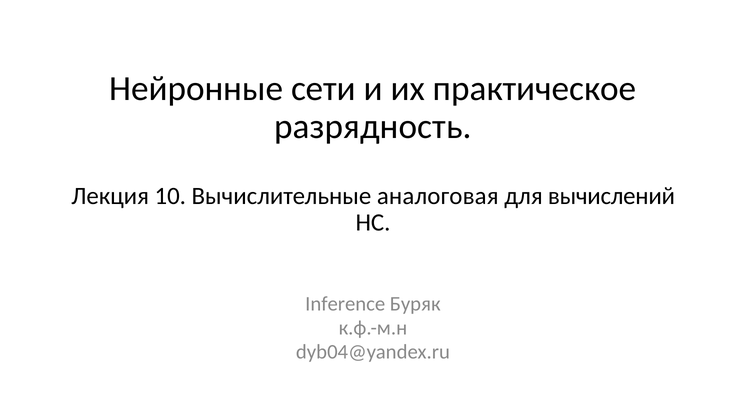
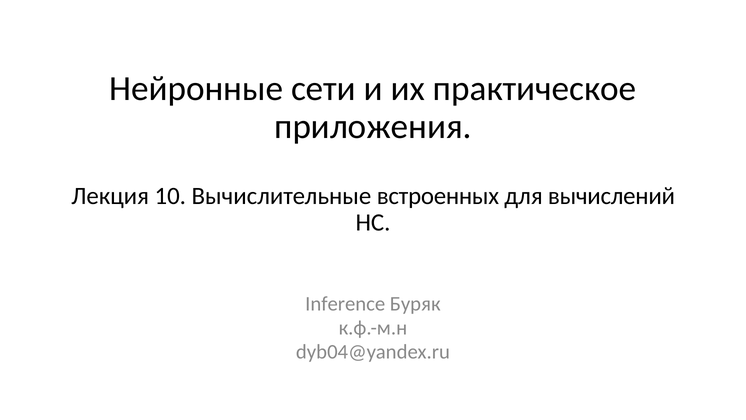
разрядность: разрядность -> приложения (373, 126)
аналоговая: аналоговая -> встроенных (438, 196)
